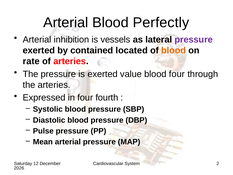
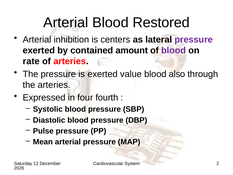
Perfectly: Perfectly -> Restored (161, 23)
vessels: vessels -> centers (115, 39)
located: located -> amount (132, 50)
blood colour: orange -> purple (174, 50)
blood four: four -> also (177, 74)
